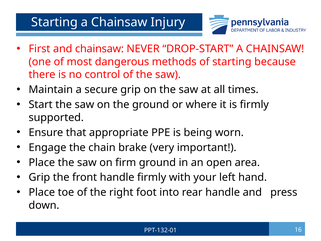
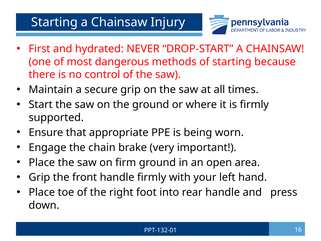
and chainsaw: chainsaw -> hydrated (99, 49)
